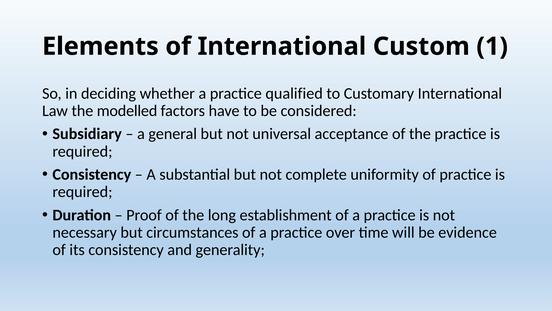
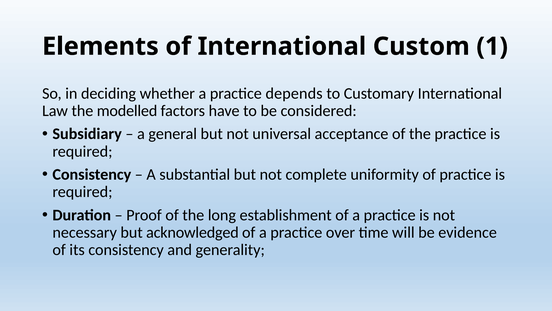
qualified: qualified -> depends (294, 93)
circumstances: circumstances -> acknowledged (192, 232)
